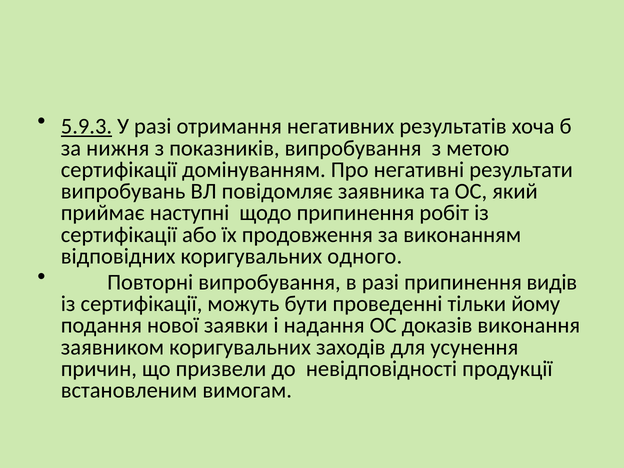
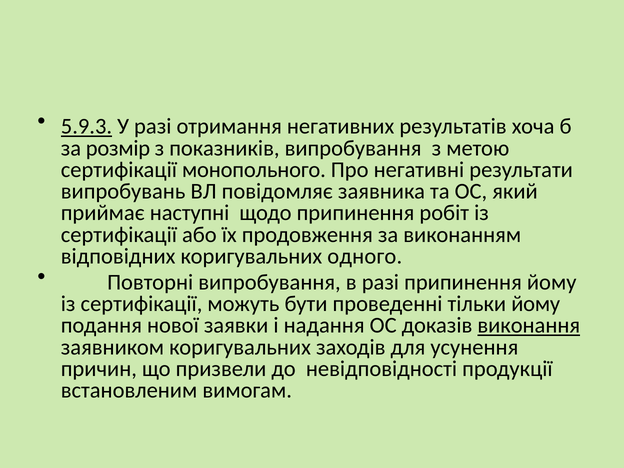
нижня: нижня -> розмір (118, 148)
домінуванням: домінуванням -> монопольного (254, 170)
припинення видів: видів -> йому (552, 282)
виконання underline: none -> present (529, 325)
